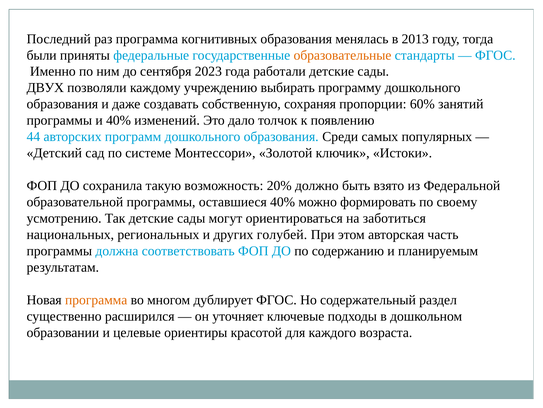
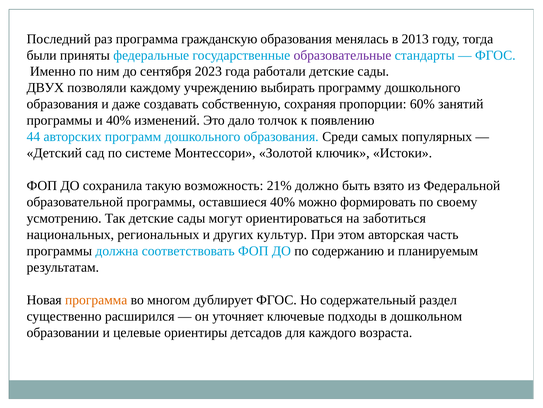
когнитивных: когнитивных -> гражданскую (219, 39)
образовательные colour: orange -> purple (342, 55)
20%: 20% -> 21% (279, 185)
голубей: голубей -> культур (282, 234)
красотой: красотой -> детсадов (256, 332)
